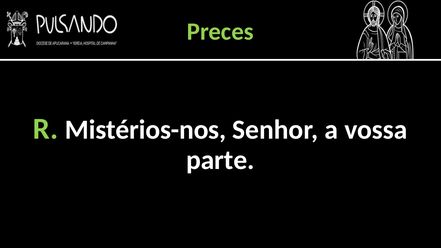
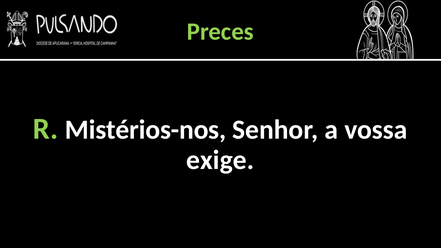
parte: parte -> exige (220, 160)
